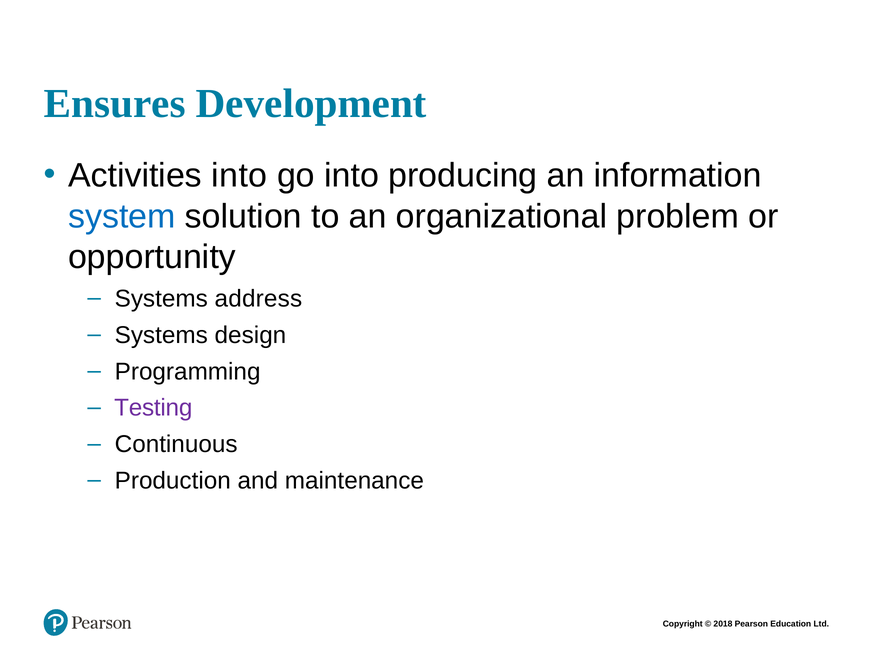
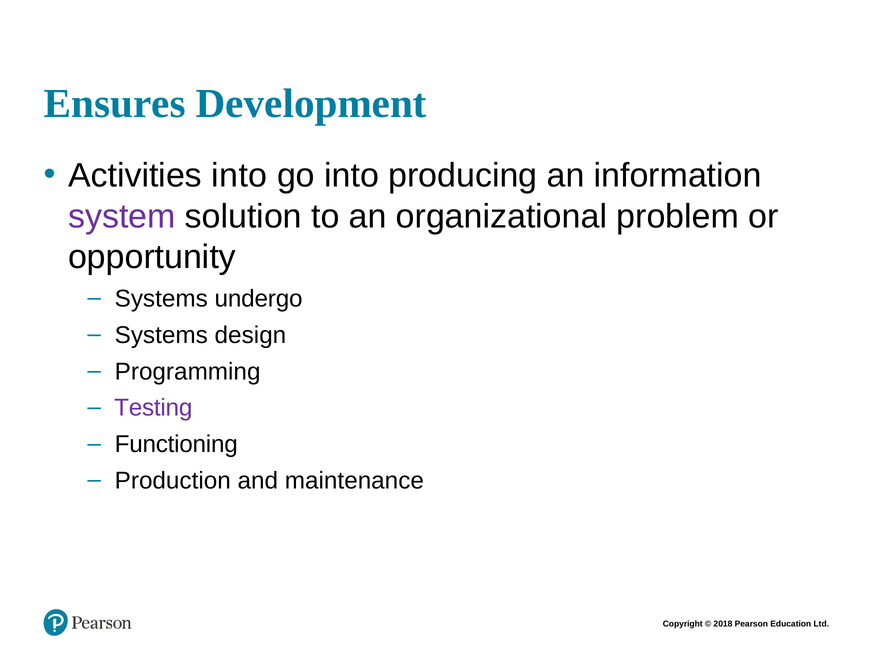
system colour: blue -> purple (122, 217)
address: address -> undergo (259, 299)
Continuous: Continuous -> Functioning (176, 445)
